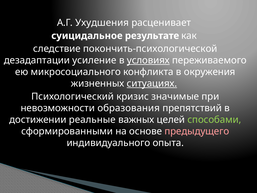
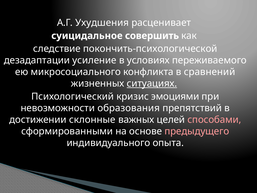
результате: результате -> совершить (152, 36)
условиях underline: present -> none (148, 60)
окружения: окружения -> сравнений (210, 72)
значимые: значимые -> эмоциями (175, 96)
реальные: реальные -> склонные (92, 120)
способами colour: light green -> pink (214, 120)
